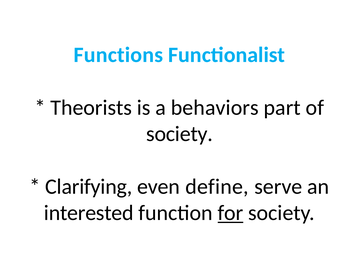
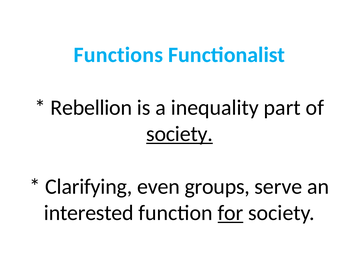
Theorists: Theorists -> Rebellion (91, 108)
behaviors: behaviors -> inequality (215, 108)
society underline: none -> present (180, 134)
define: define -> groups (217, 187)
